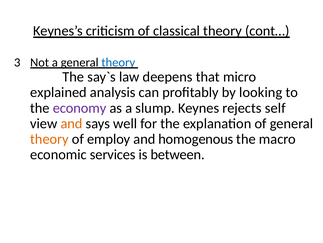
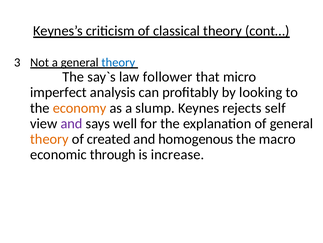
deepens: deepens -> follower (168, 77)
explained: explained -> imperfect (58, 92)
economy colour: purple -> orange (80, 108)
and colour: orange -> purple (71, 123)
employ: employ -> created (109, 139)
services: services -> through (113, 154)
between: between -> increase (178, 154)
